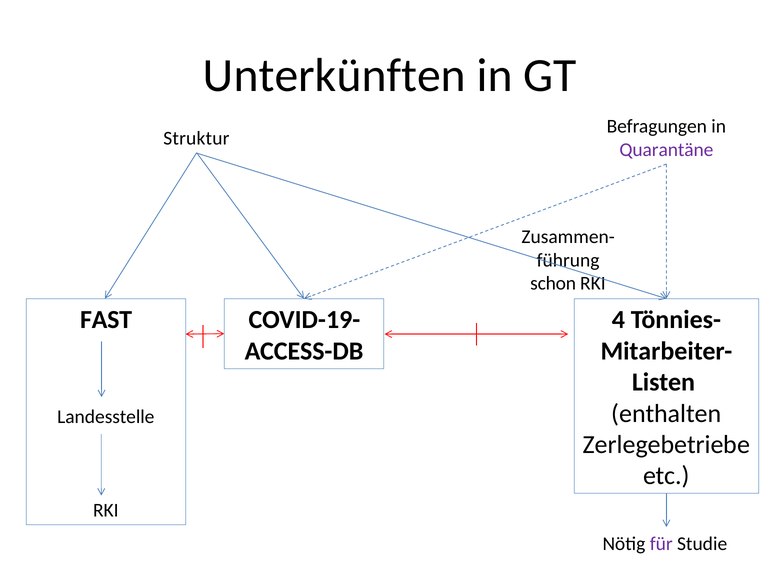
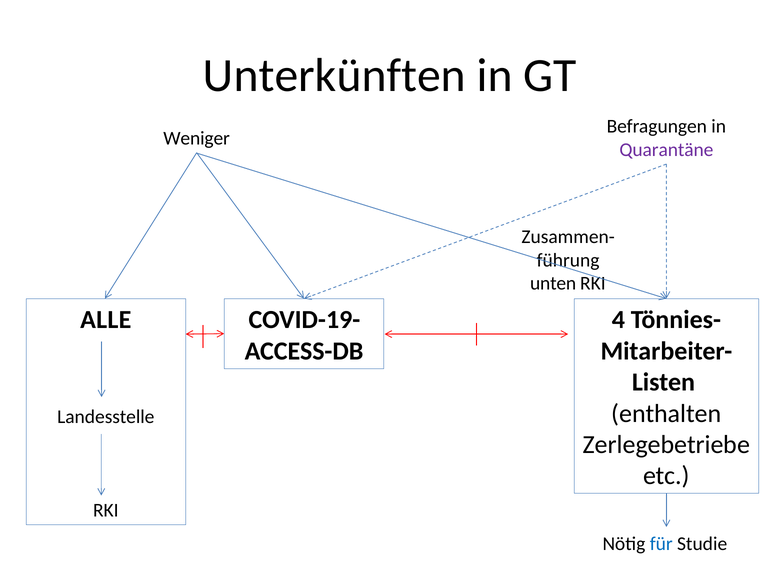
Struktur: Struktur -> Weniger (197, 138)
schon: schon -> unten (553, 284)
FAST: FAST -> ALLE (106, 320)
für colour: purple -> blue (661, 544)
